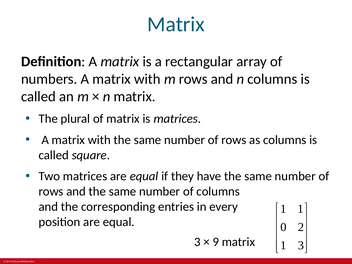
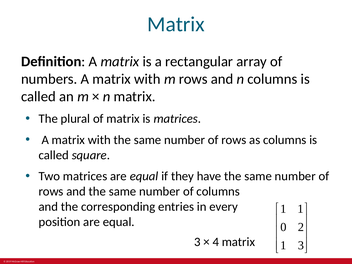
9: 9 -> 4 (216, 242)
